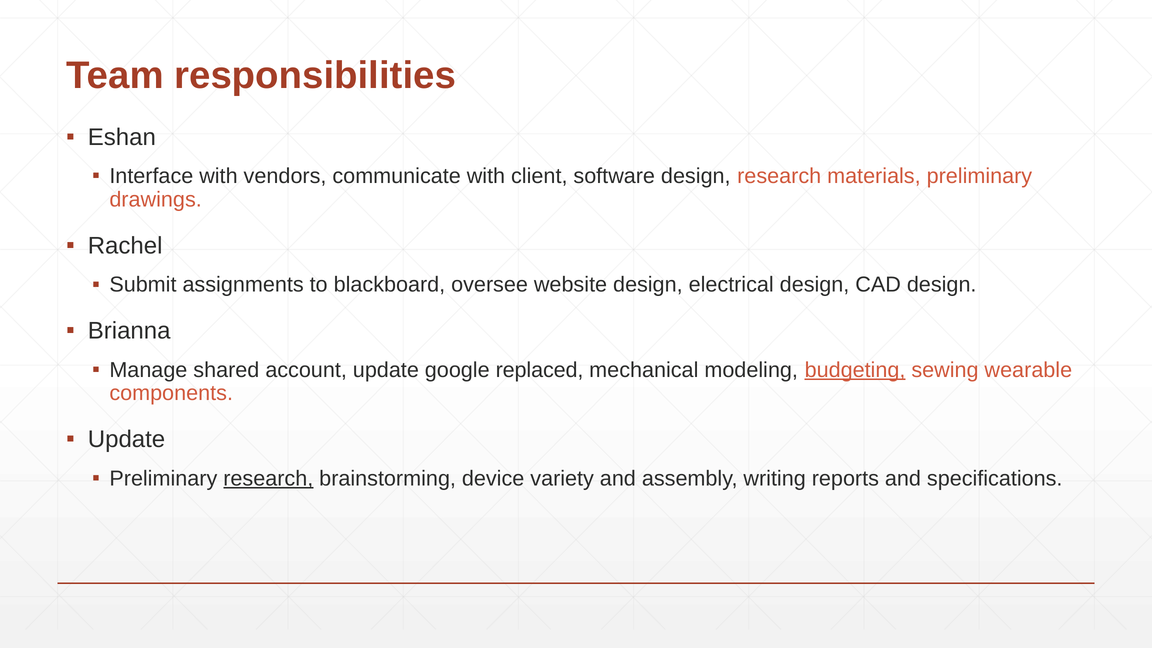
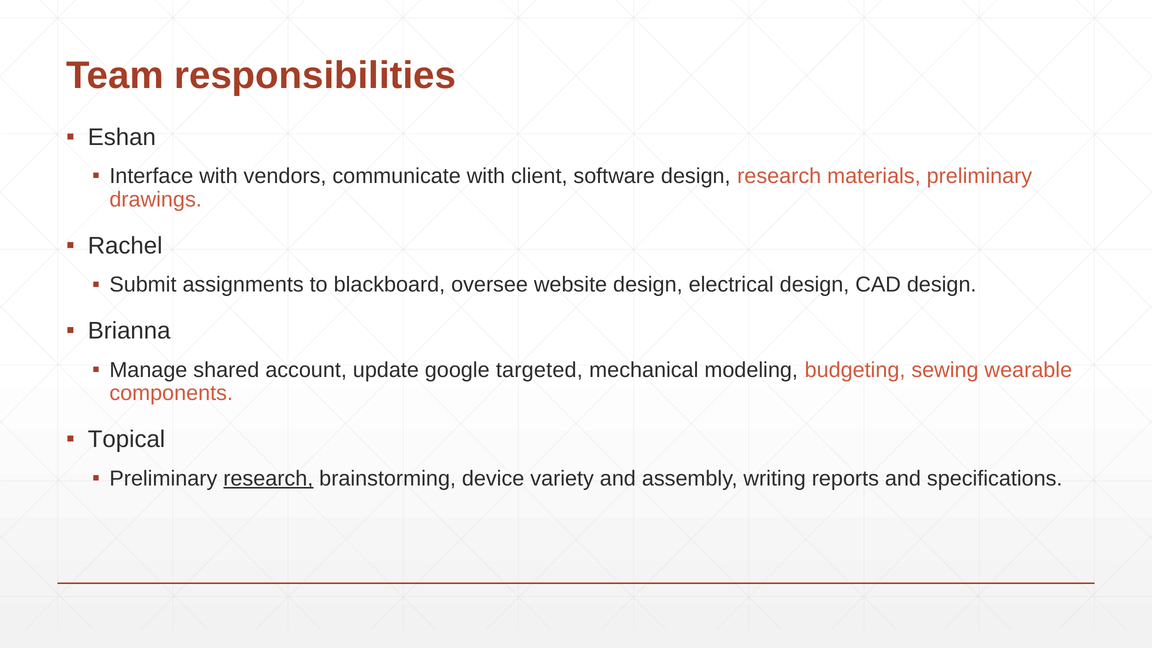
replaced: replaced -> targeted (539, 370)
budgeting underline: present -> none (855, 370)
Update: Update -> Topical (127, 439)
